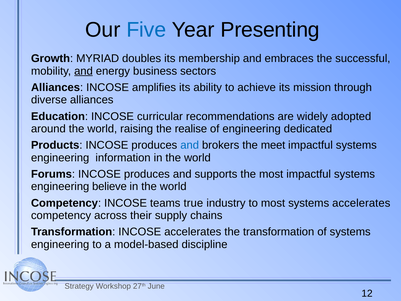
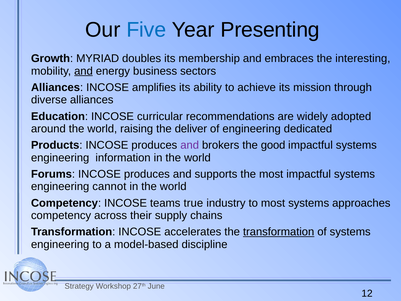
successful: successful -> interesting (363, 59)
realise: realise -> deliver (191, 129)
and colour: blue -> purple (190, 145)
meet: meet -> good (273, 145)
believe: believe -> cannot (109, 186)
systems accelerates: accelerates -> approaches (361, 203)
transformation underline: none -> present (279, 232)
